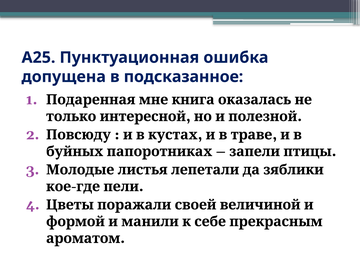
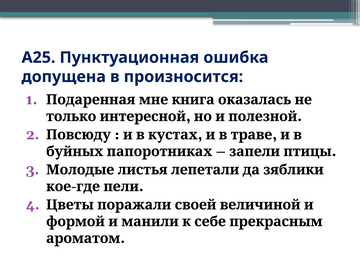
подсказанное: подсказанное -> произносится (183, 77)
